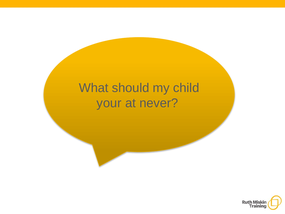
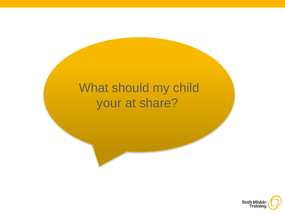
never: never -> share (159, 103)
